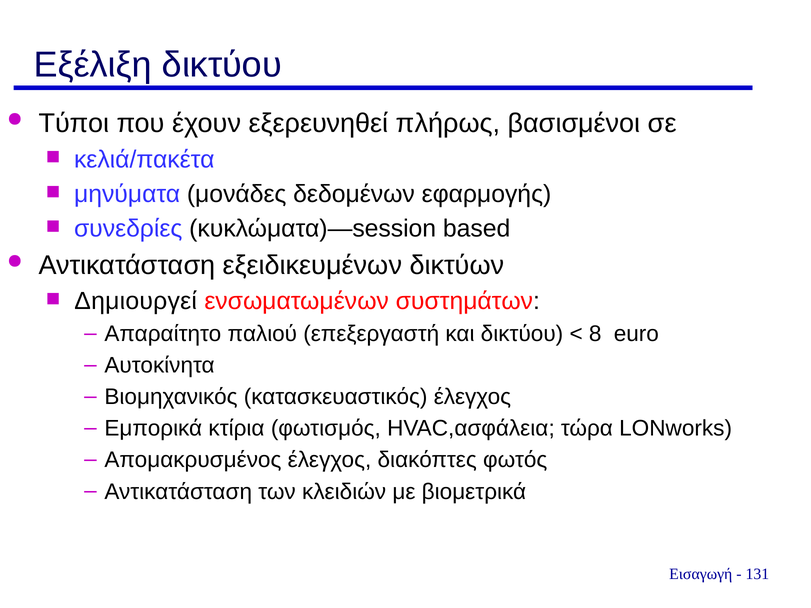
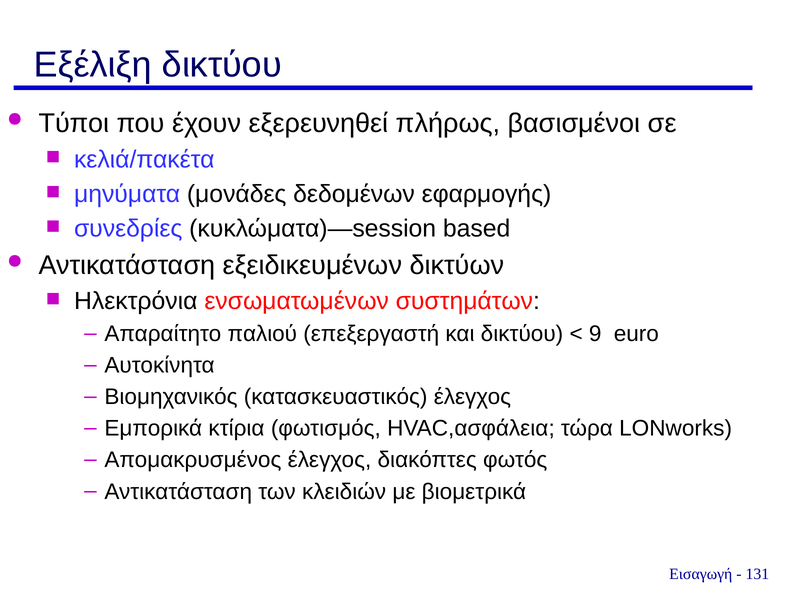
Δημιουργεί: Δημιουργεί -> Ηλεκτρόνια (136, 301)
8: 8 -> 9 (595, 334)
